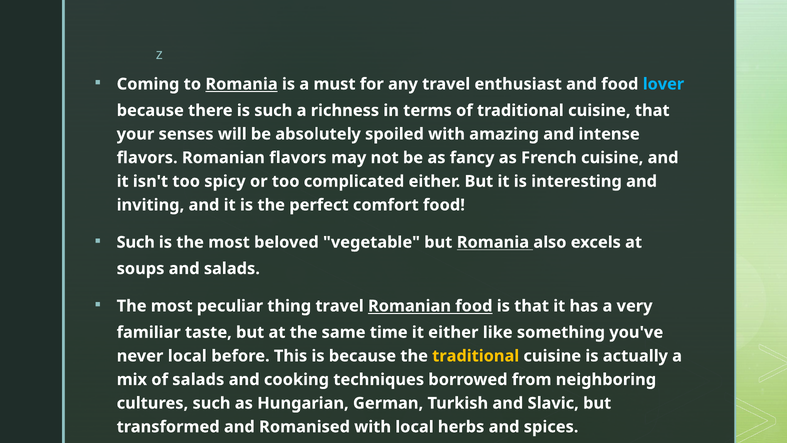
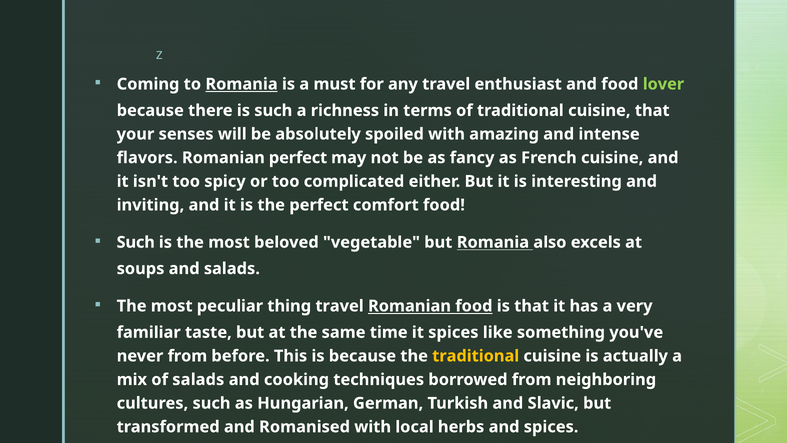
lover colour: light blue -> light green (663, 84)
Romanian flavors: flavors -> perfect (298, 158)
it either: either -> spices (453, 332)
never local: local -> from (187, 356)
